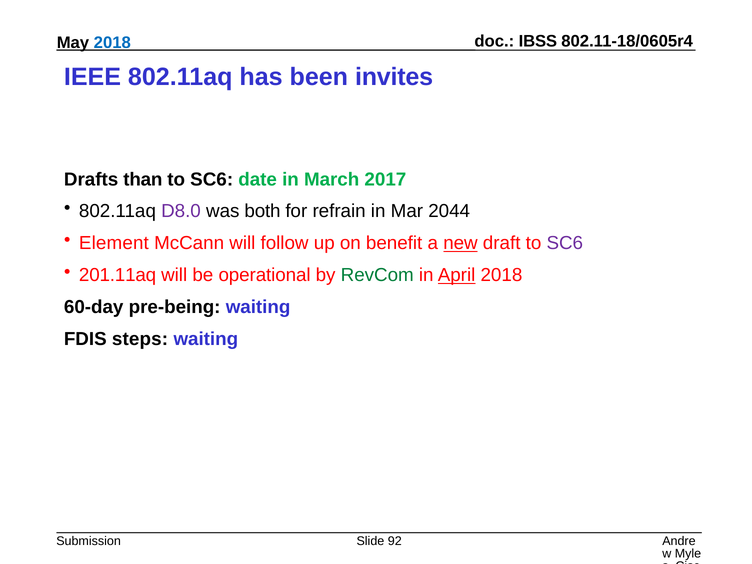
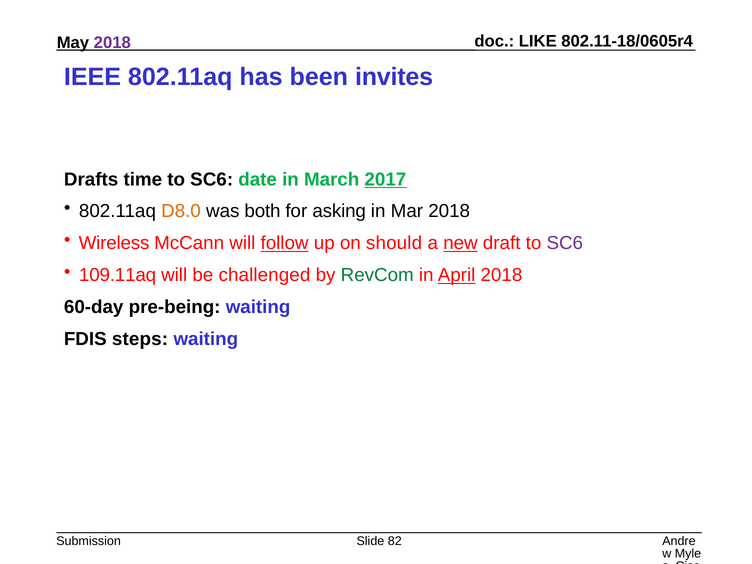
IBSS: IBSS -> LIKE (538, 41)
2018 colour: blue -> purple (112, 43)
than: than -> time (143, 179)
2017 underline: none -> present (385, 179)
D8.0 colour: purple -> orange (181, 211)
refrain: refrain -> asking (339, 211)
Mar 2044: 2044 -> 2018 (449, 211)
Element: Element -> Wireless (114, 243)
follow underline: none -> present (285, 243)
benefit: benefit -> should (394, 243)
201.11aq: 201.11aq -> 109.11aq (118, 275)
operational: operational -> challenged (264, 275)
92: 92 -> 82 (395, 541)
